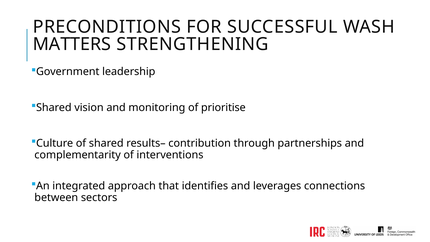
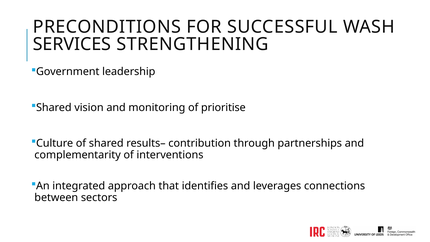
MATTERS: MATTERS -> SERVICES (72, 44)
